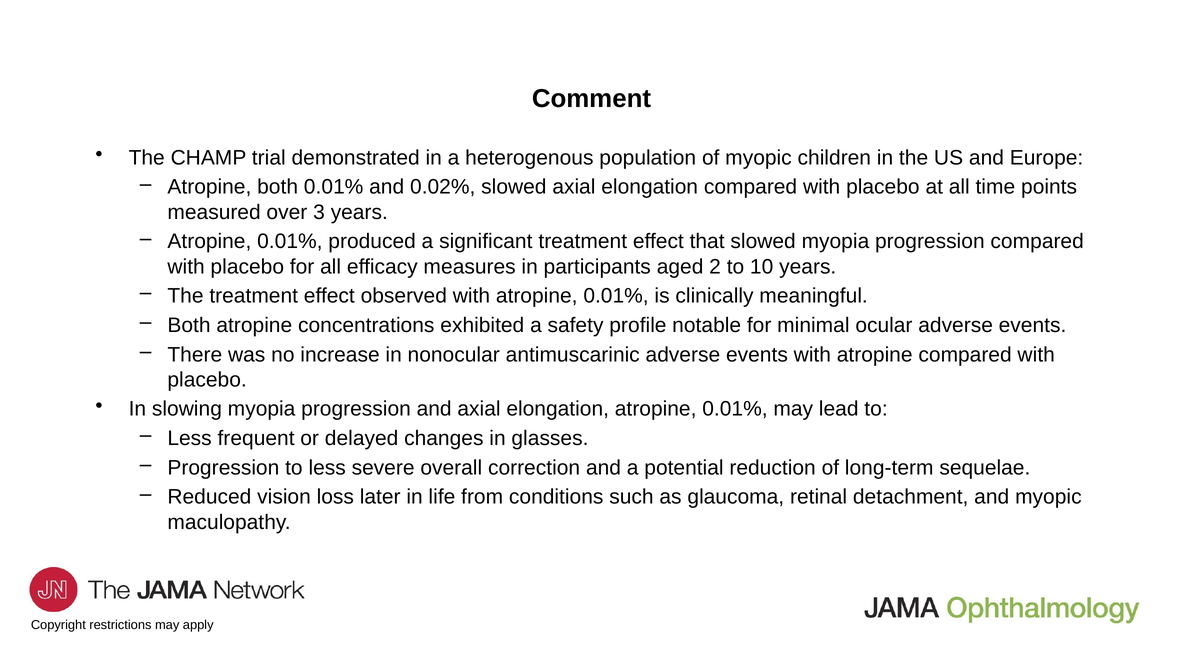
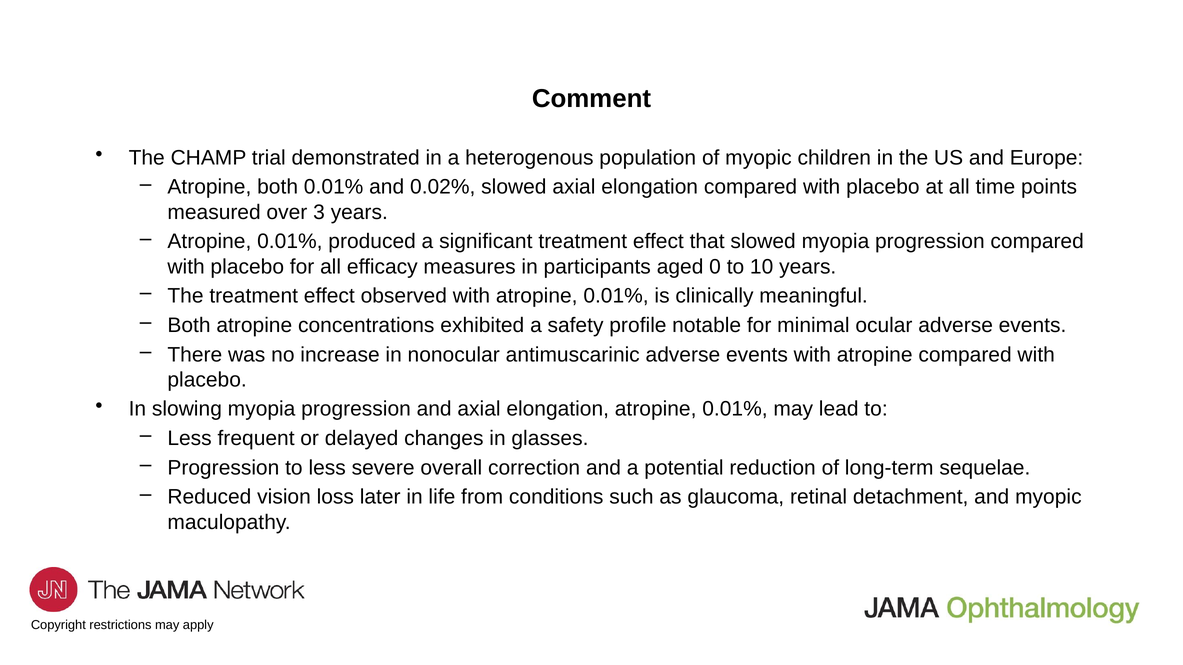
2: 2 -> 0 (715, 267)
